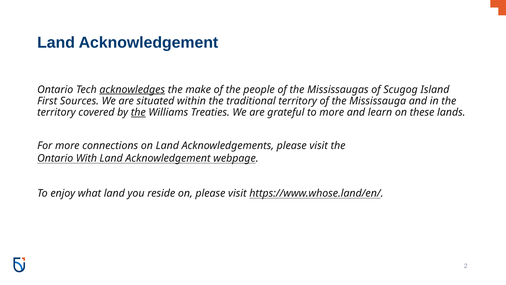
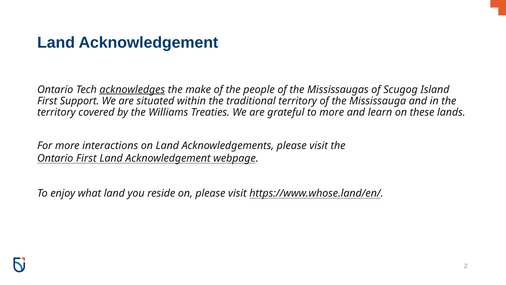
Sources: Sources -> Support (80, 101)
the underline: present -> none (138, 112)
connections: connections -> interactions (110, 146)
Ontario With: With -> First (86, 158)
